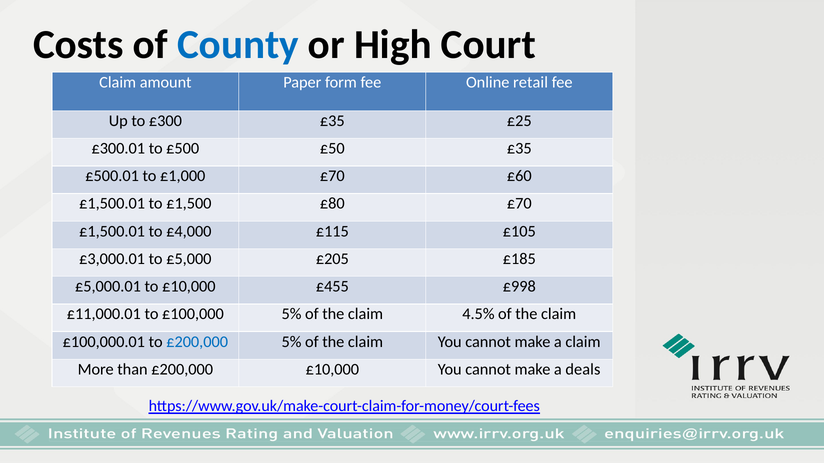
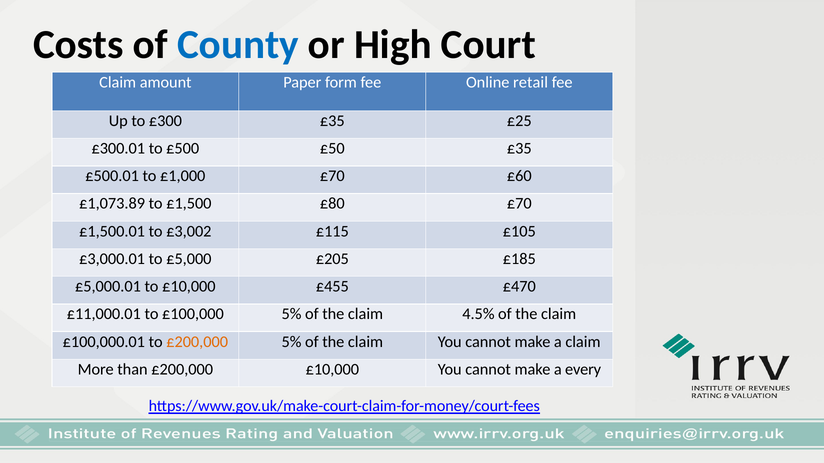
£1,500.01: £1,500.01 -> £1,073.89 (112, 204)
£4,000: £4,000 -> £3,002 (189, 231)
£998: £998 -> £470 (519, 287)
£200,000 colour: blue -> orange (197, 342)
deals: deals -> every (583, 370)
